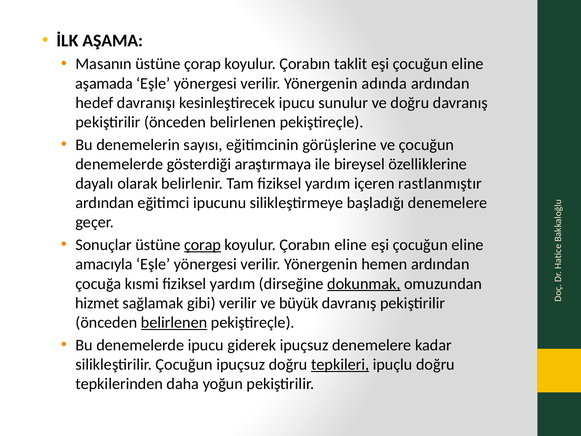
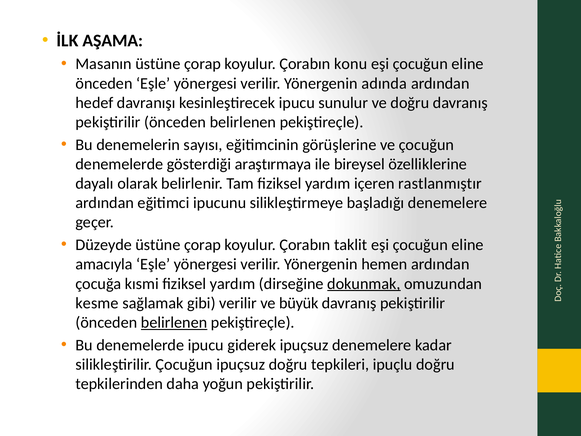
taklit: taklit -> konu (351, 64)
aşamada: aşamada -> önceden (104, 83)
Sonuçlar: Sonuçlar -> Düzeyde (104, 245)
çorap underline: present -> none (203, 245)
Çorabın eline: eline -> taklit (351, 245)
hizmet: hizmet -> kesme (97, 303)
tepkileri underline: present -> none (340, 364)
